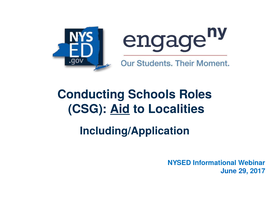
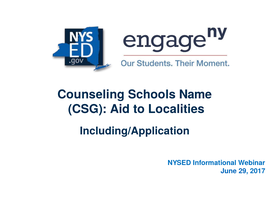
Conducting: Conducting -> Counseling (91, 95)
Roles: Roles -> Name (195, 95)
Aid underline: present -> none (120, 109)
